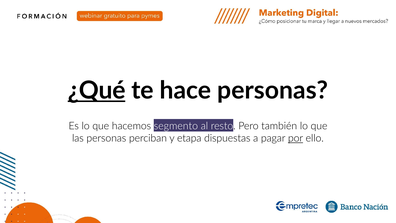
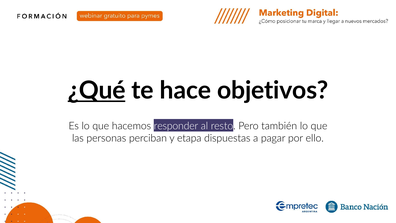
hace personas: personas -> objetivos (273, 90)
segmento: segmento -> responder (176, 126)
por underline: present -> none (296, 138)
